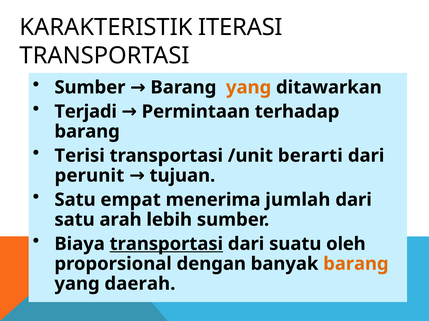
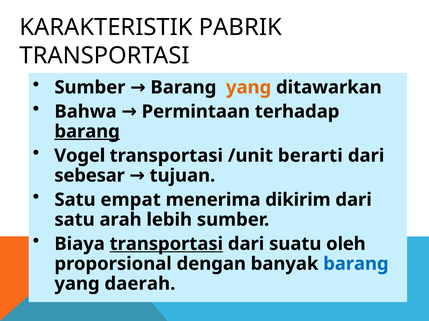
ITERASI: ITERASI -> PABRIK (240, 27)
Terjadi: Terjadi -> Bahwa (86, 112)
barang underline: none -> present (87, 132)
Terisi: Terisi -> Vogel (80, 156)
perunit: perunit -> sebesar (90, 176)
jumlah: jumlah -> dikirim (298, 200)
barang colour: orange -> blue (356, 264)
